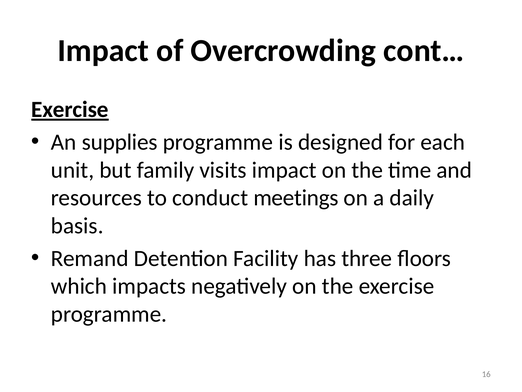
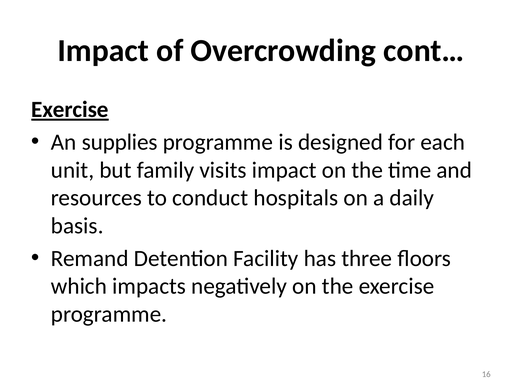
meetings: meetings -> hospitals (296, 198)
